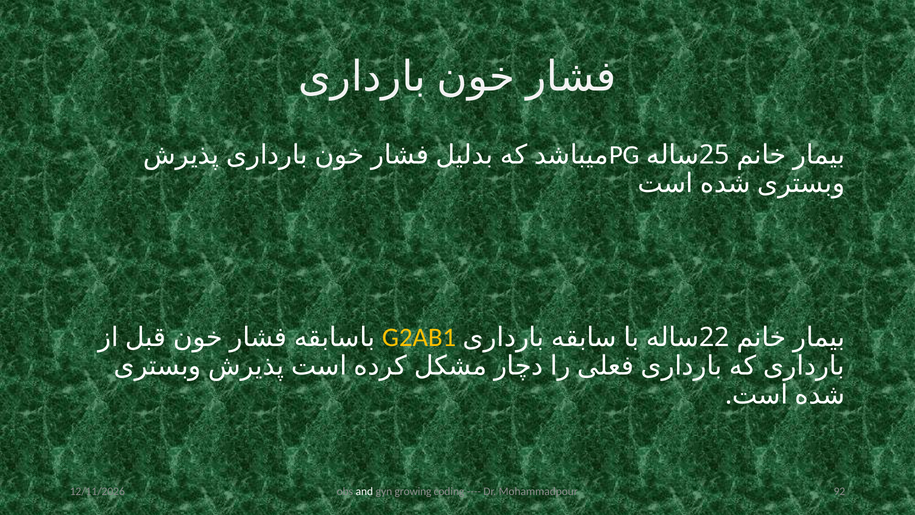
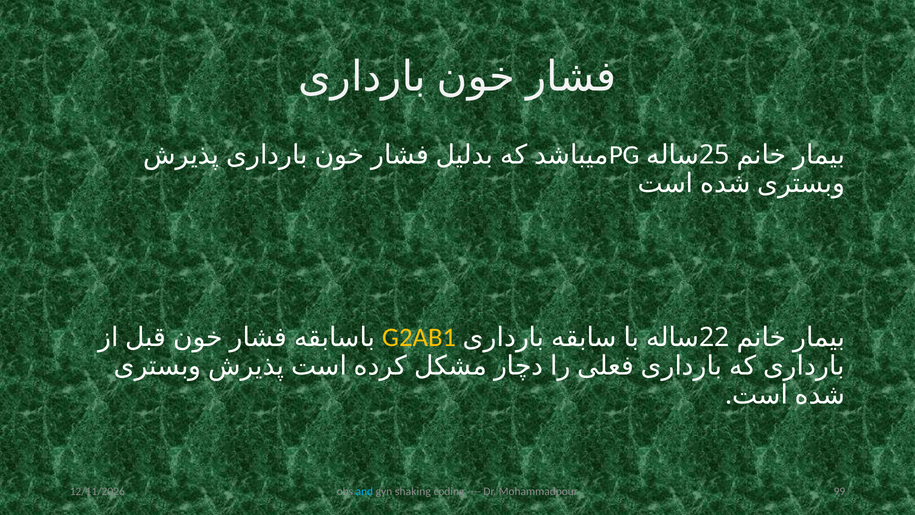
and colour: white -> light blue (364, 491)
growing: growing -> shaking (413, 491)
92: 92 -> 99 (839, 491)
